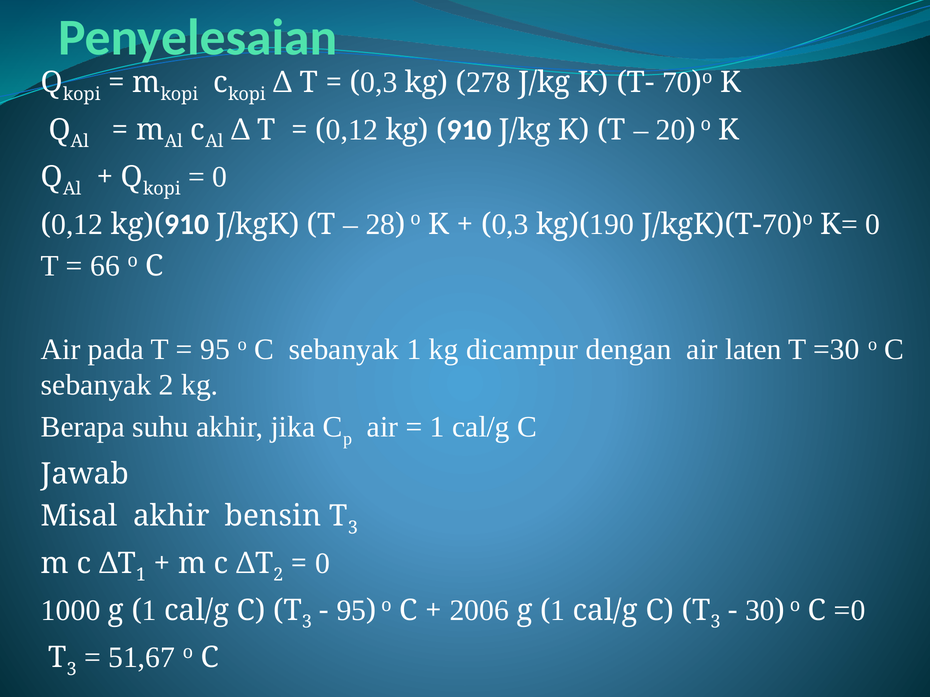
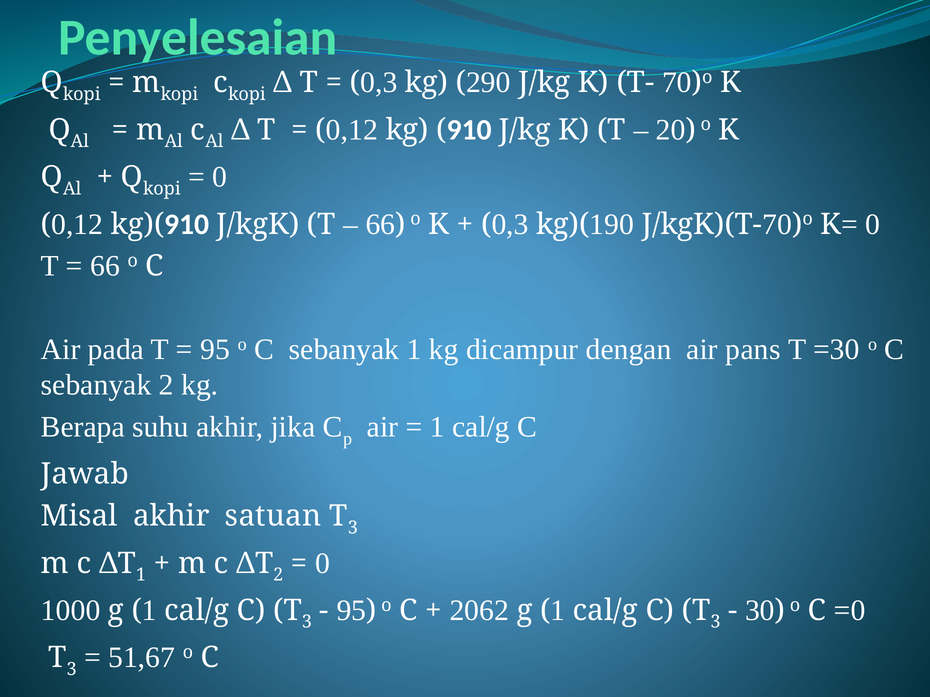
278: 278 -> 290 (488, 83)
28: 28 -> 66 (380, 224)
laten: laten -> pans (753, 350)
bensin: bensin -> satuan (273, 516)
2006: 2006 -> 2062 (479, 611)
